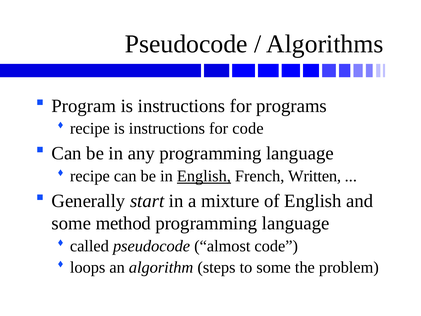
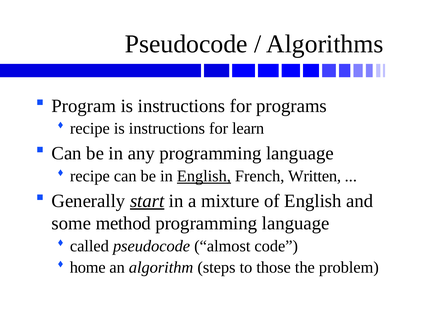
for code: code -> learn (248, 128)
start underline: none -> present (147, 201)
loops: loops -> home (88, 267)
to some: some -> those (274, 267)
